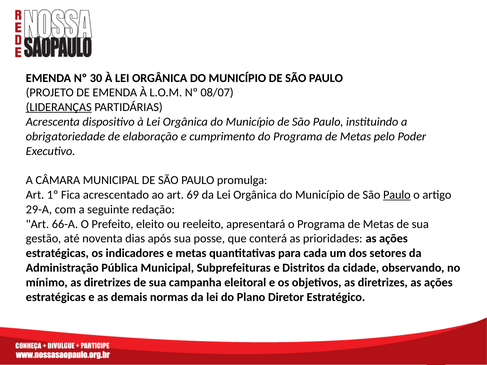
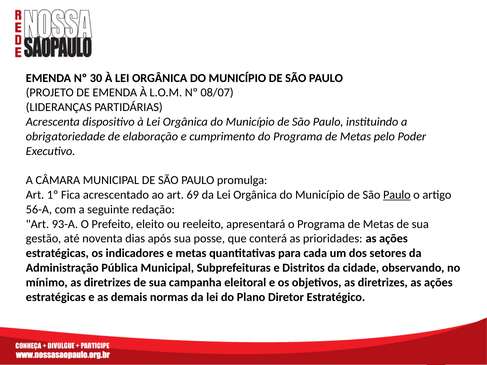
LIDERANÇAS underline: present -> none (59, 107)
29-A: 29-A -> 56-A (39, 210)
66-A: 66-A -> 93-A (65, 224)
